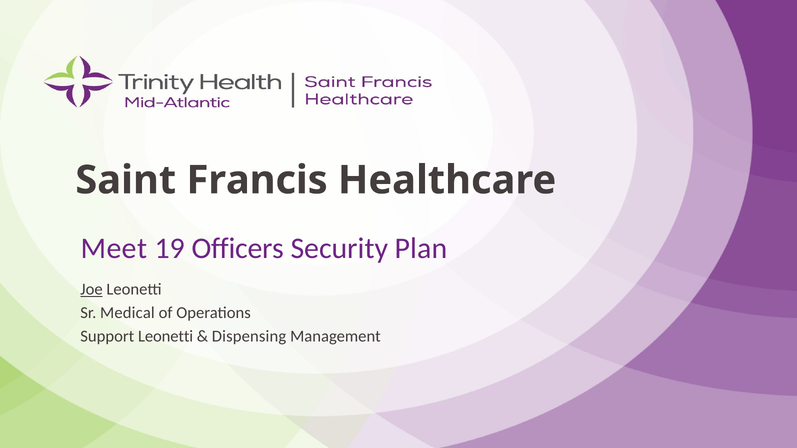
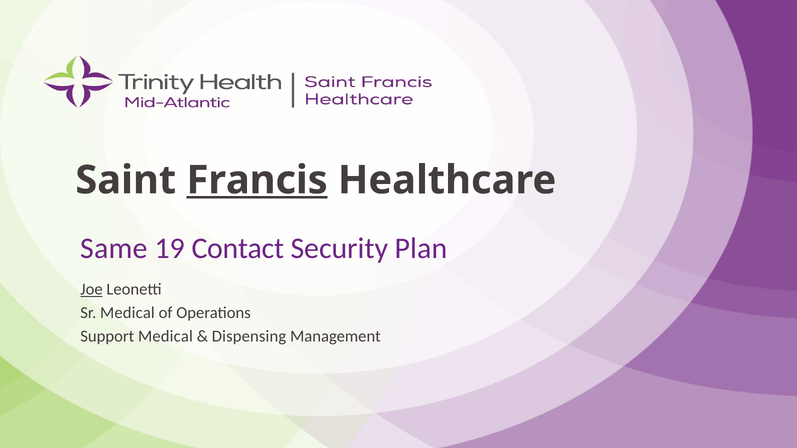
Francis underline: none -> present (257, 180)
Meet: Meet -> Same (114, 249)
Officers: Officers -> Contact (238, 249)
Support Leonetti: Leonetti -> Medical (165, 337)
